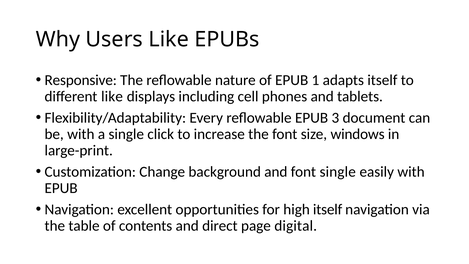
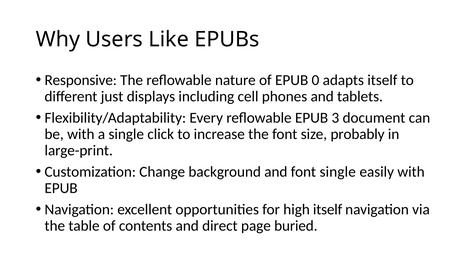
1: 1 -> 0 (315, 80)
different like: like -> just (112, 96)
windows: windows -> probably (358, 134)
digital: digital -> buried (296, 226)
